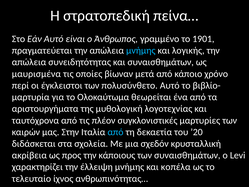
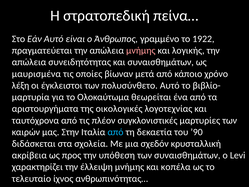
1901: 1901 -> 1922 (203, 39)
μνήμης colour: light blue -> pink (141, 50)
περί: περί -> λέξη (20, 85)
μυθολογική: μυθολογική -> οικολογικές (119, 109)
’20: ’20 -> ’90 (197, 132)
κάποιους: κάποιους -> υπόθεση (117, 155)
